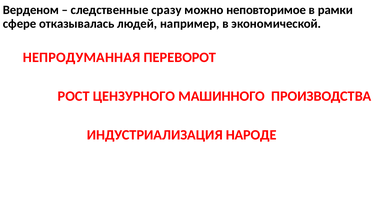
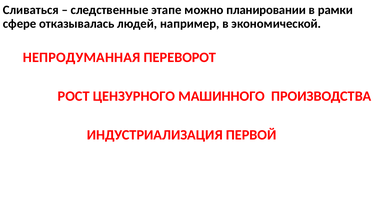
Верденом: Верденом -> Сливаться (31, 10)
сразу: сразу -> этапе (166, 10)
неповторимое: неповторимое -> планировании (266, 10)
НАРОДЕ: НАРОДЕ -> ПЕРВОЙ (251, 135)
